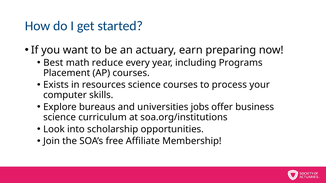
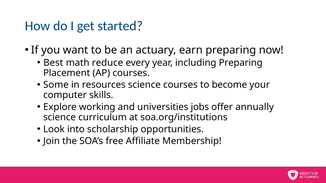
including Programs: Programs -> Preparing (241, 63)
Exists: Exists -> Some (56, 85)
process: process -> become (229, 85)
bureaus: bureaus -> working (97, 107)
business: business -> annually (255, 107)
